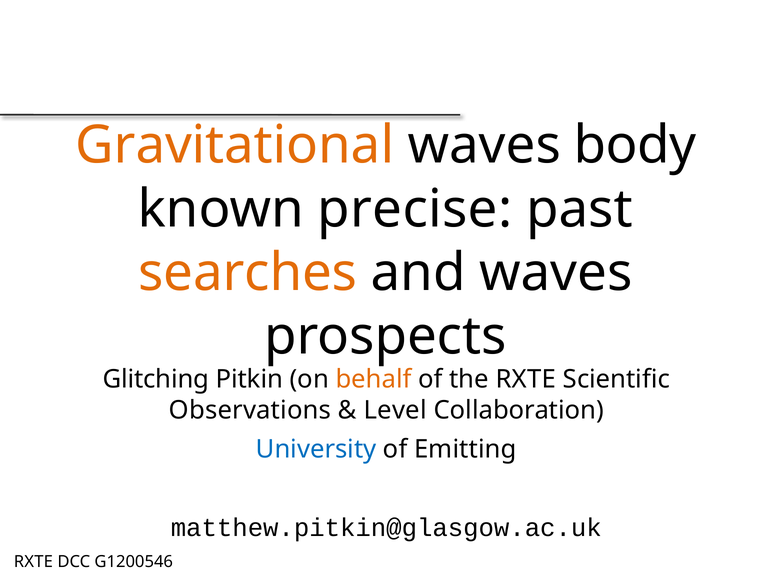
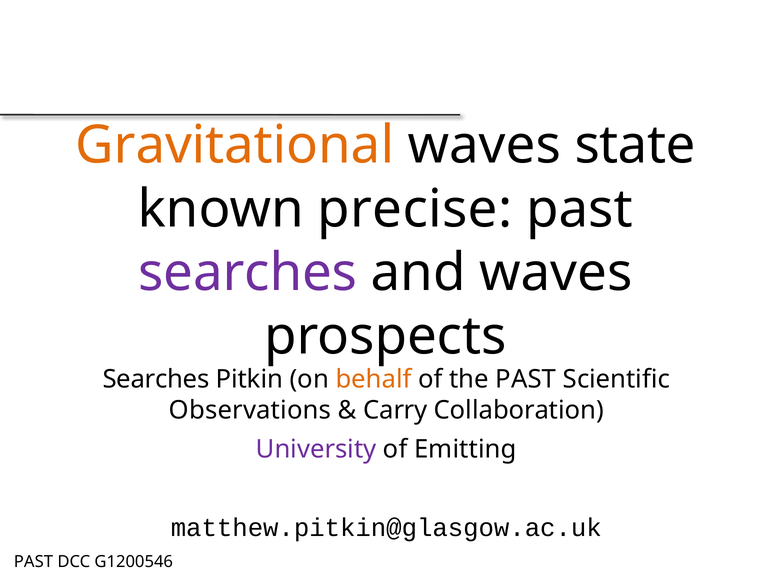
body: body -> state (635, 145)
searches colour: orange -> purple (248, 272)
Glitching: Glitching -> Searches (156, 379)
the RXTE: RXTE -> PAST (526, 379)
Level: Level -> Carry (395, 410)
University colour: blue -> purple (316, 449)
RXTE: RXTE -> PAST (33, 561)
